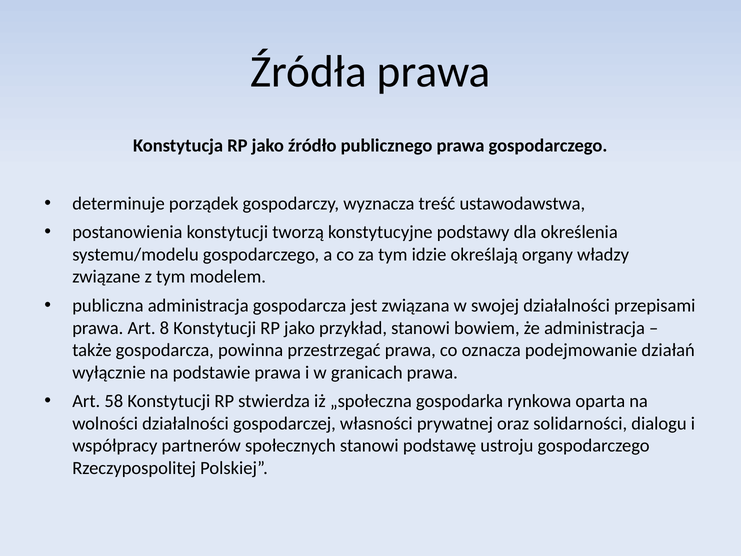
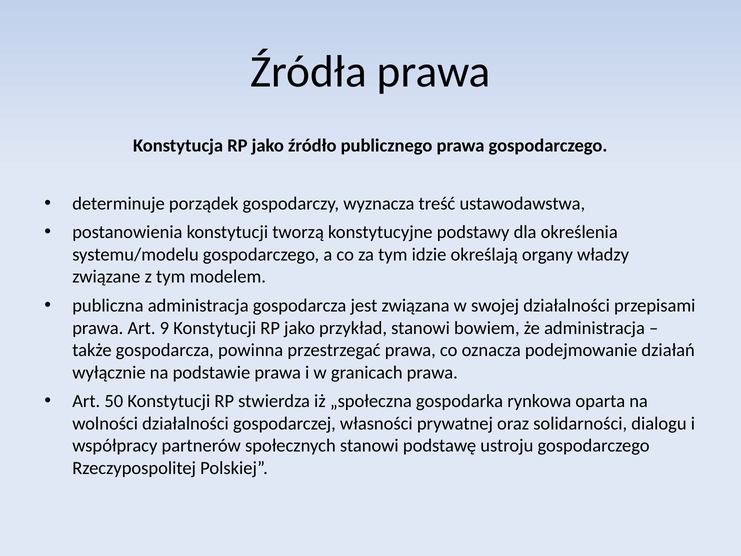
8: 8 -> 9 (164, 328)
58: 58 -> 50 (114, 401)
